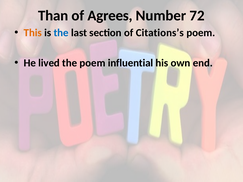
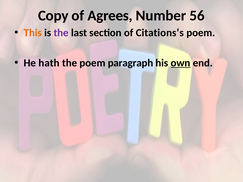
Than: Than -> Copy (53, 16)
72: 72 -> 56 (197, 16)
the colour: blue -> purple (61, 33)
lived: lived -> hath (49, 63)
influential: influential -> paragraph (131, 63)
own underline: none -> present (181, 63)
